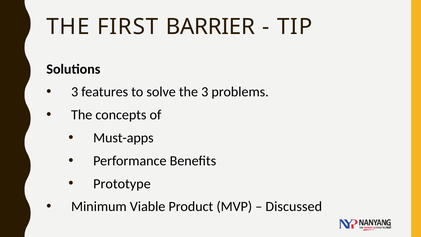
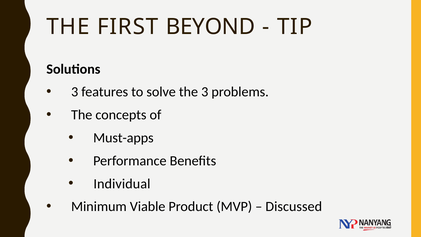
BARRIER: BARRIER -> BEYOND (210, 27)
Prototype: Prototype -> Individual (122, 184)
